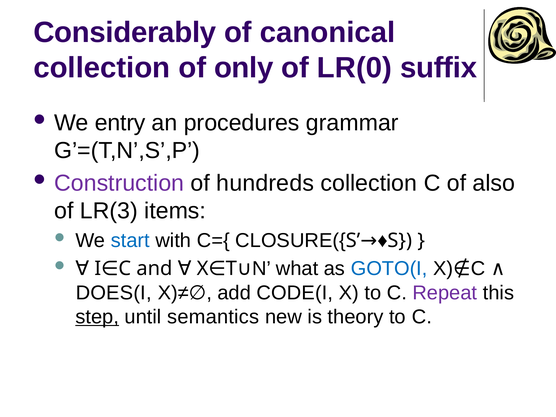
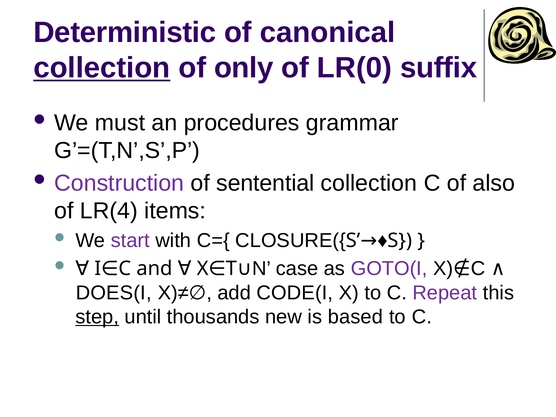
Considerably: Considerably -> Deterministic (125, 33)
collection underline: none -> present (102, 68)
entry: entry -> must (120, 123)
hundreds: hundreds -> sentential (265, 183)
LR(3: LR(3 -> LR(4 (109, 211)
start colour: blue -> purple (130, 241)
what: what -> case (297, 269)
GOTO(I colour: blue -> purple (389, 269)
semantics: semantics -> thousands (213, 317)
theory: theory -> based (355, 317)
